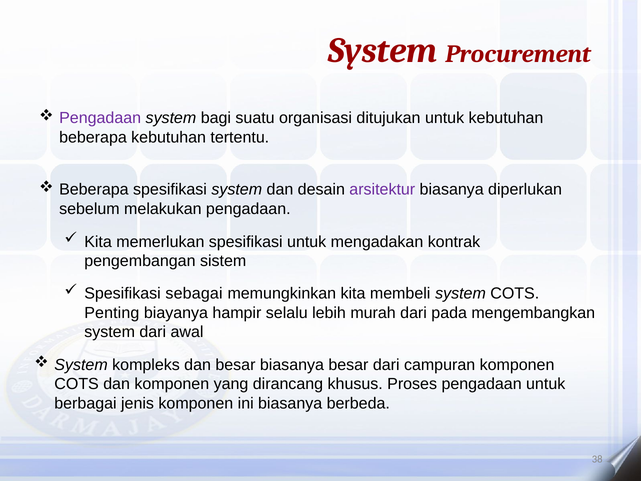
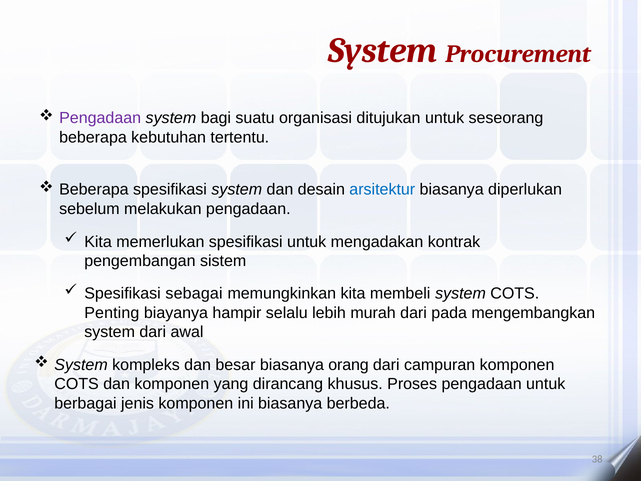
untuk kebutuhan: kebutuhan -> seseorang (506, 118)
arsitektur colour: purple -> blue (382, 190)
biasanya besar: besar -> orang (349, 365)
